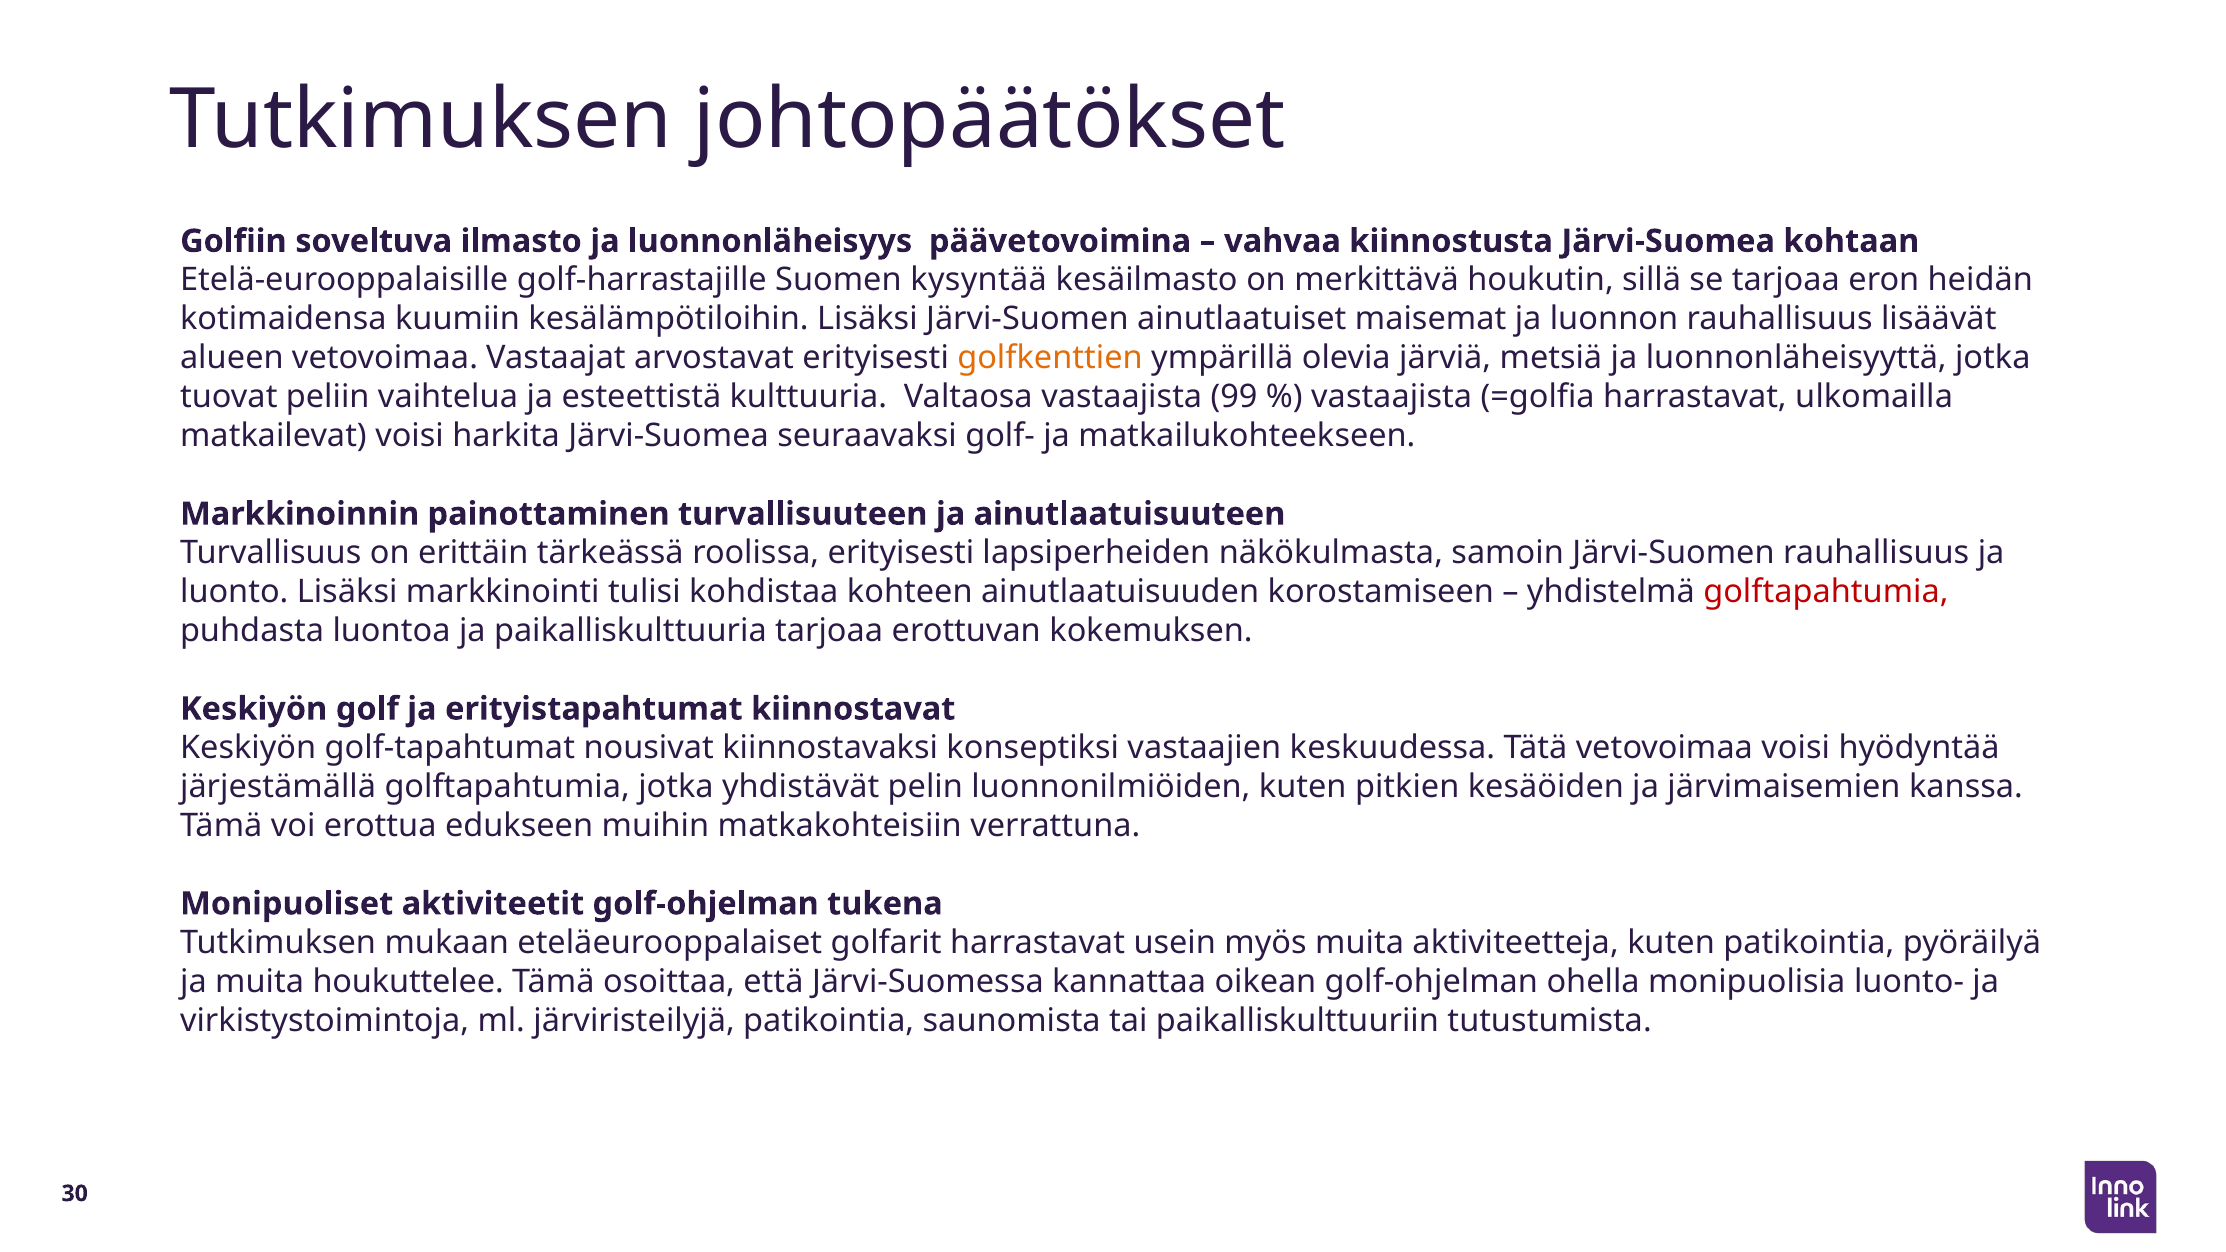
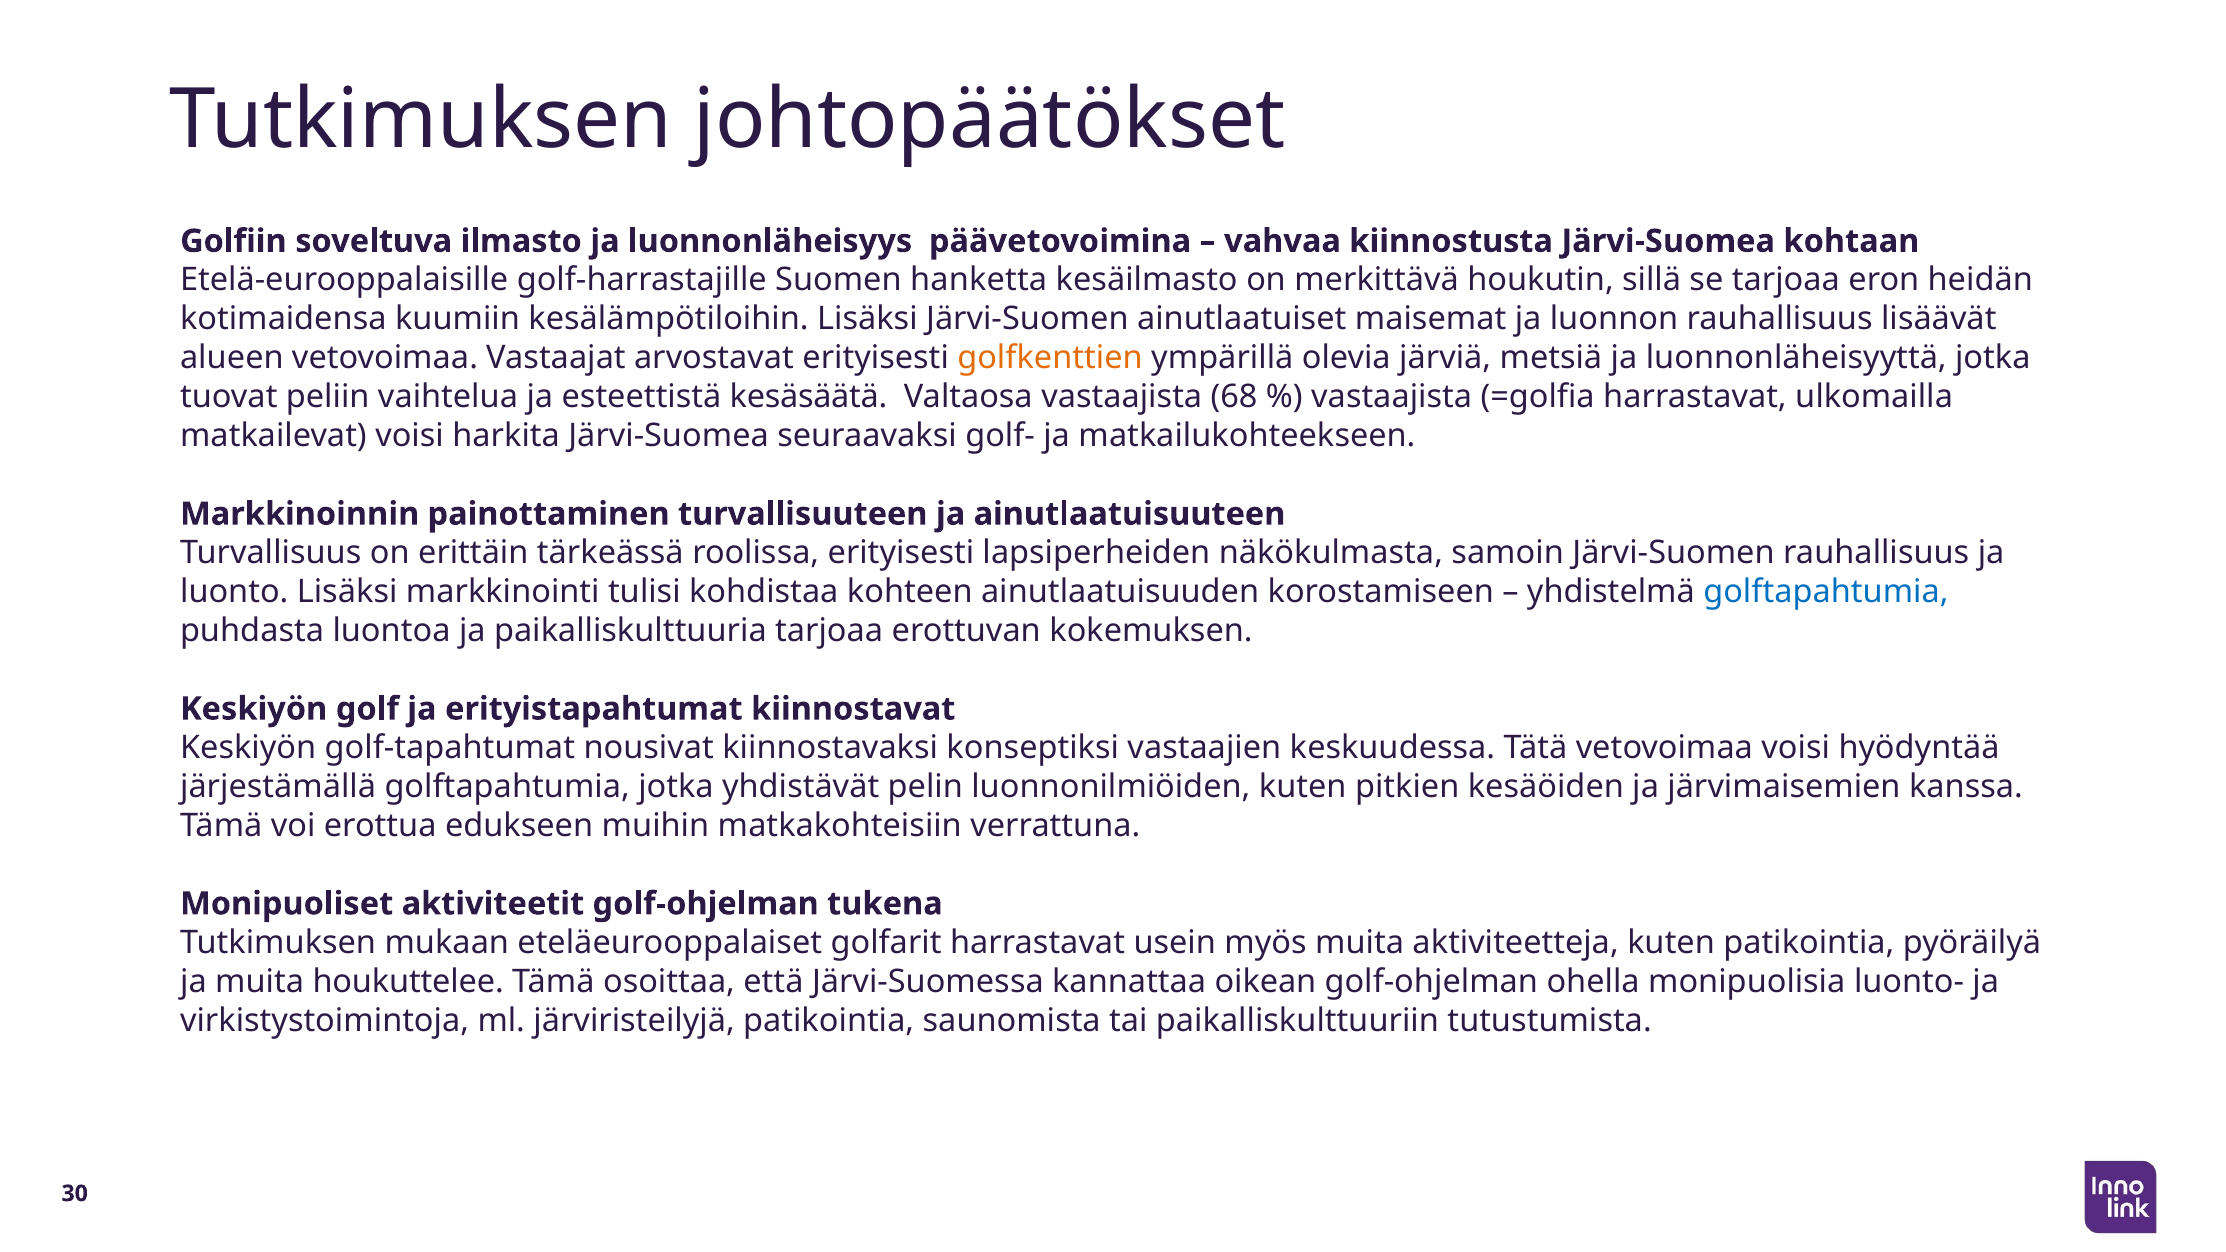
kysyntää: kysyntää -> hanketta (979, 280)
kulttuuria: kulttuuria -> kesäsäätä (808, 397)
99: 99 -> 68 (1234, 397)
golftapahtumia colour: red -> blue (1826, 592)
